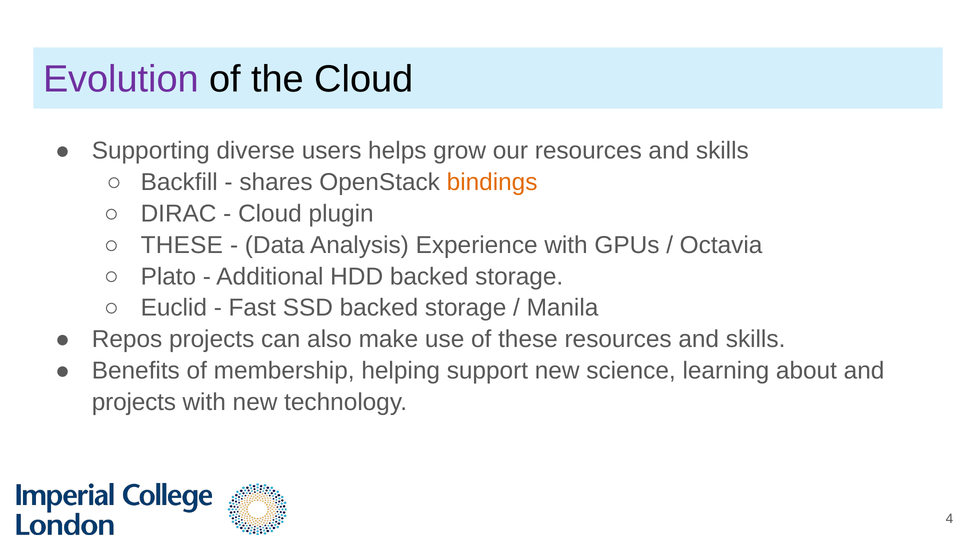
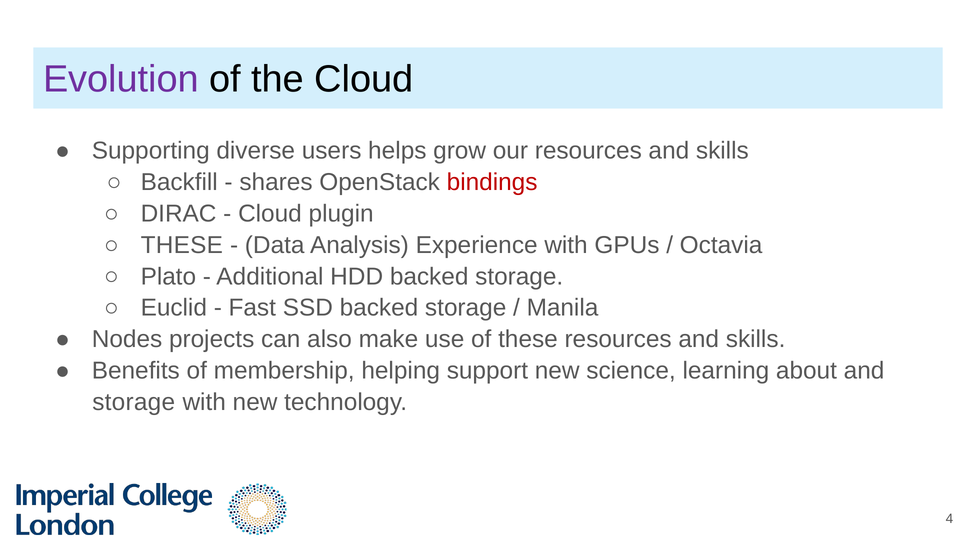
bindings colour: orange -> red (492, 182)
Repos: Repos -> Nodes (127, 339)
projects: projects -> storage (134, 402)
